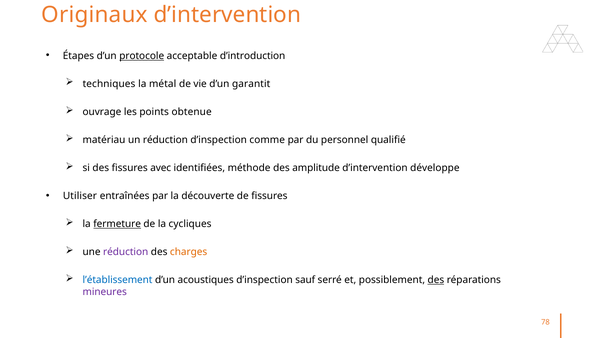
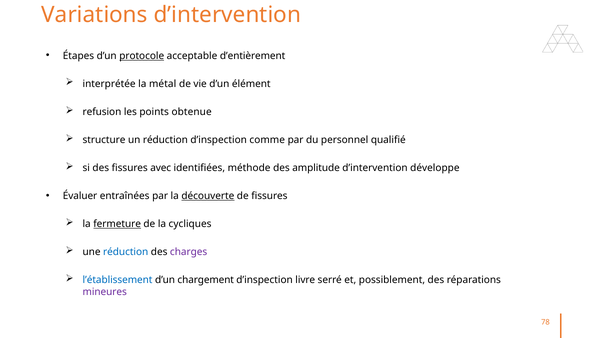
Originaux: Originaux -> Variations (95, 15)
d’introduction: d’introduction -> d’entièrement (253, 56)
techniques: techniques -> interprétée (109, 84)
garantit: garantit -> élément (251, 84)
ouvrage: ouvrage -> refusion (102, 112)
matériau: matériau -> structure (104, 140)
Utiliser: Utiliser -> Évaluer (80, 196)
découverte underline: none -> present (208, 196)
réduction colour: purple -> blue (126, 252)
charges colour: orange -> purple (189, 252)
acoustiques: acoustiques -> chargement (206, 281)
sauf: sauf -> livre (305, 281)
des underline: present -> none (436, 281)
